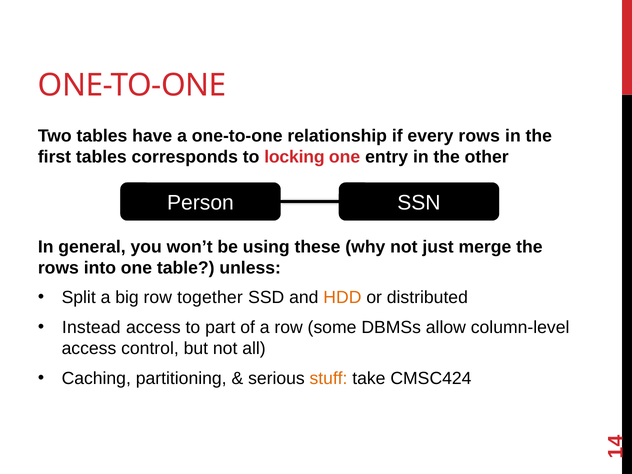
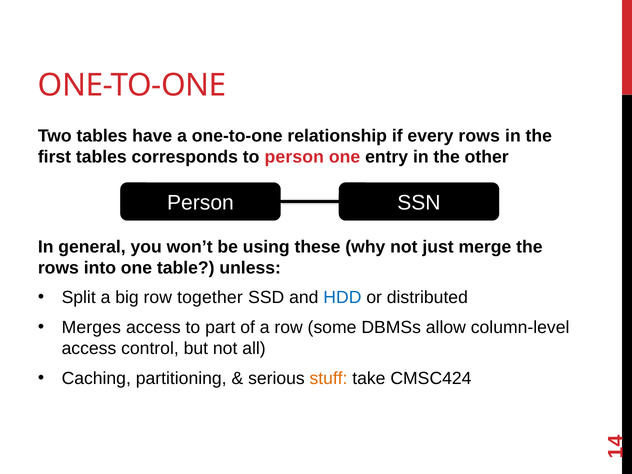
to locking: locking -> person (294, 157)
HDD colour: orange -> blue (342, 298)
Instead: Instead -> Merges (91, 327)
